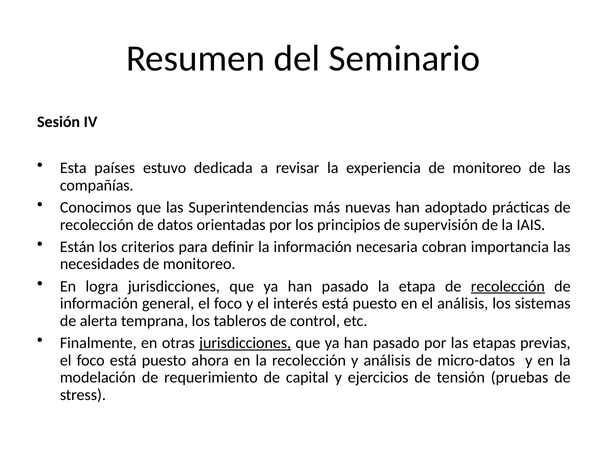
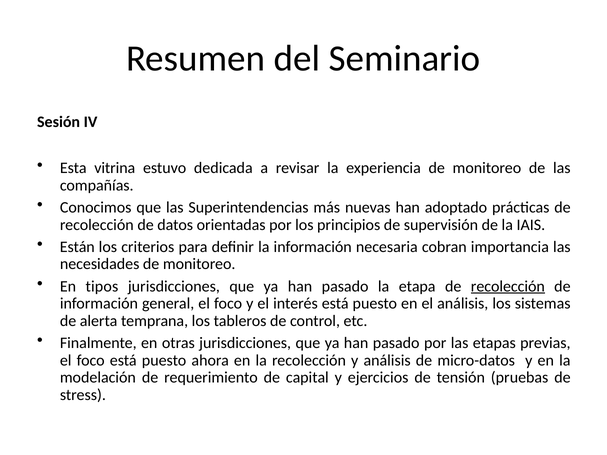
países: países -> vitrina (115, 168)
logra: logra -> tipos (102, 286)
jurisdicciones underline: present -> none (245, 343)
